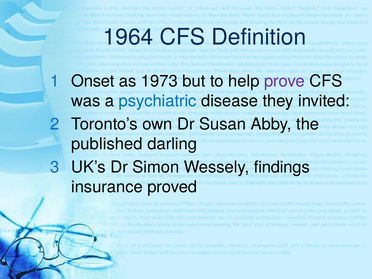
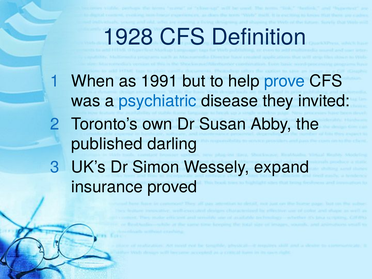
1964: 1964 -> 1928 (128, 37)
Onset: Onset -> When (93, 81)
1973: 1973 -> 1991 (159, 81)
prove colour: purple -> blue (284, 81)
findings: findings -> expand (282, 167)
